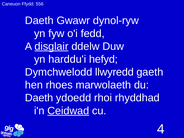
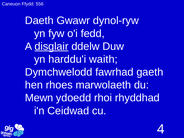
hefyd: hefyd -> waith (103, 59)
llwyredd: llwyredd -> fawrhad (114, 72)
Daeth: Daeth -> Mewn (39, 98)
Ceidwad underline: present -> none (68, 111)
